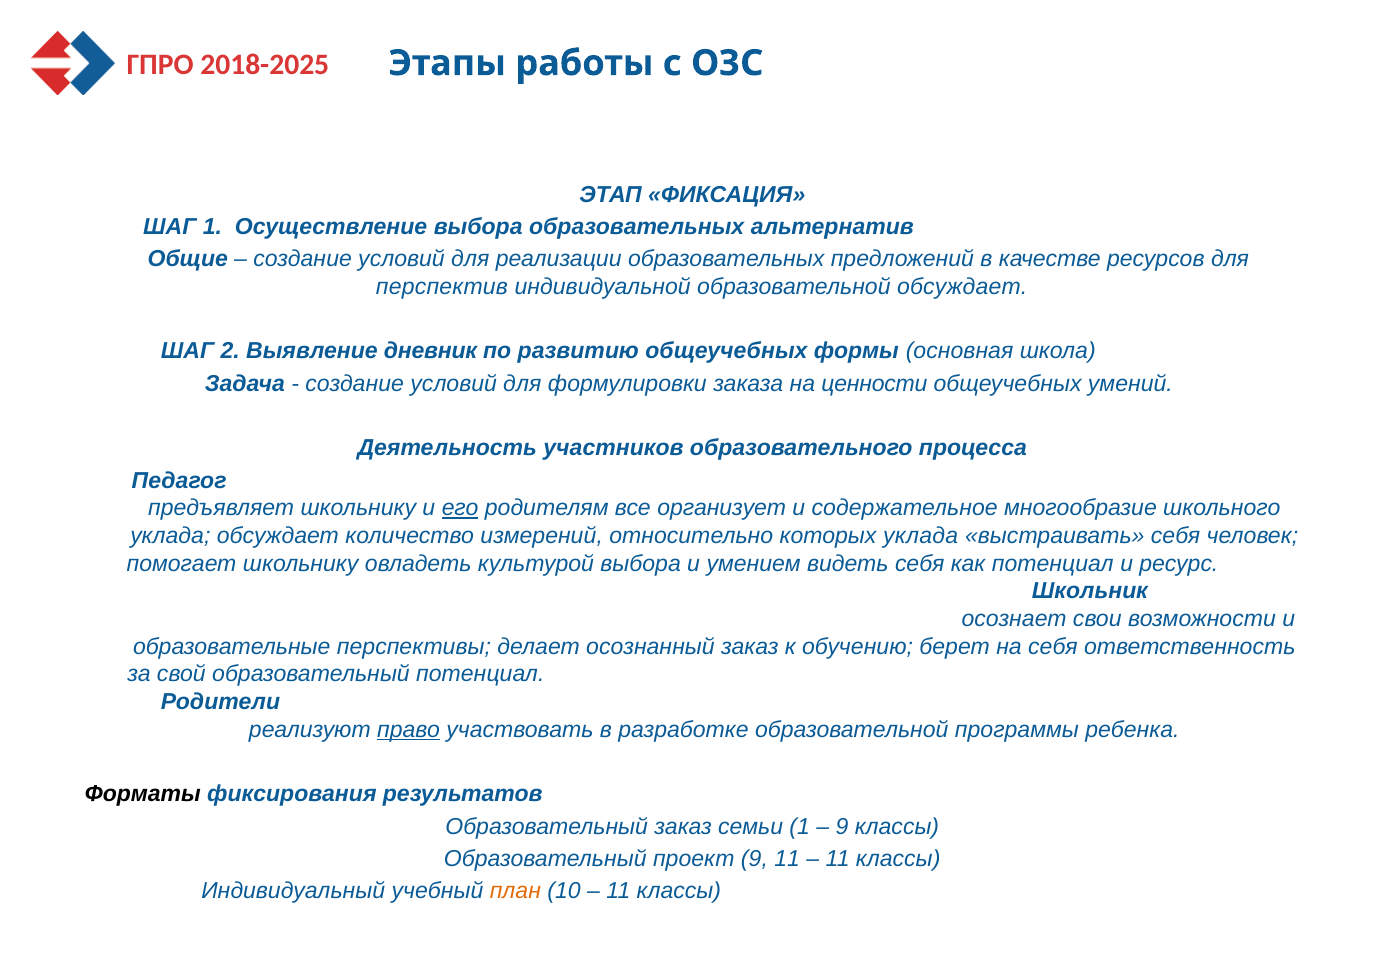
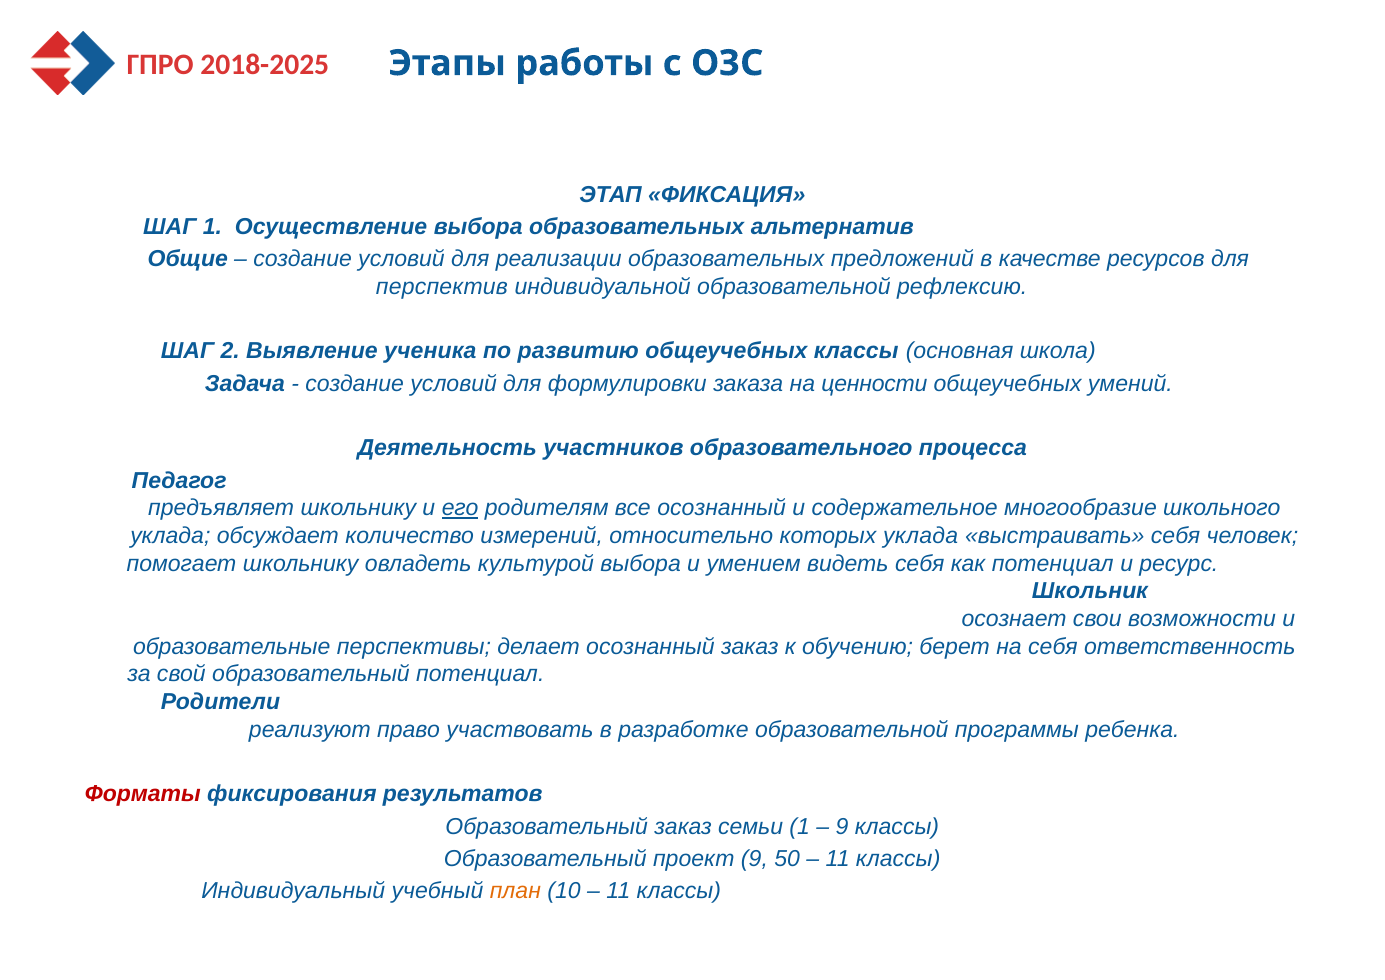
образовательной обсуждает: обсуждает -> рефлексию (962, 287)
дневник: дневник -> ученика (430, 351)
общеучебных формы: формы -> классы (856, 351)
все организует: организует -> осознанный (722, 508)
право underline: present -> none (409, 729)
Форматы colour: black -> red (143, 794)
9 11: 11 -> 50 (787, 858)
